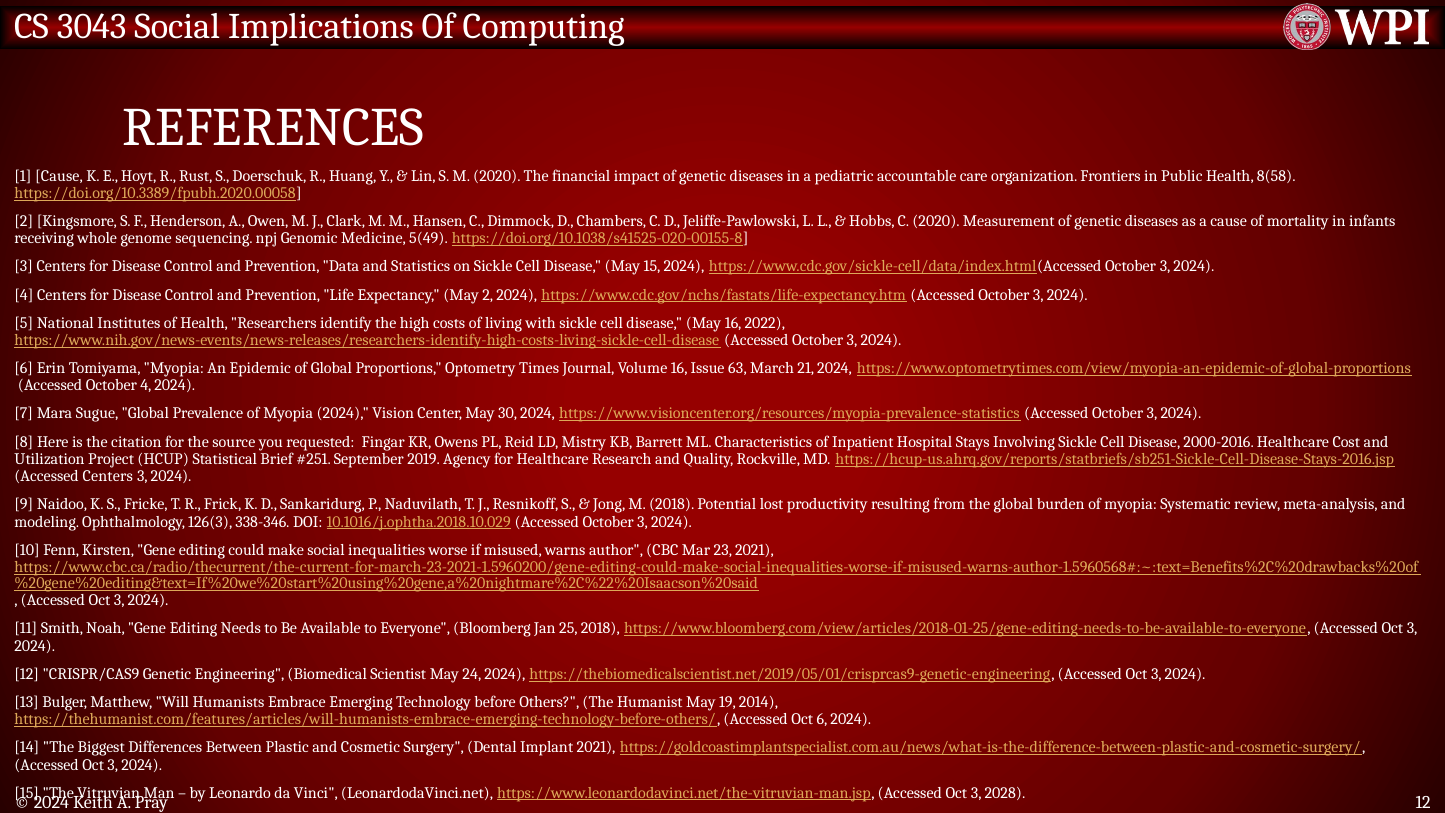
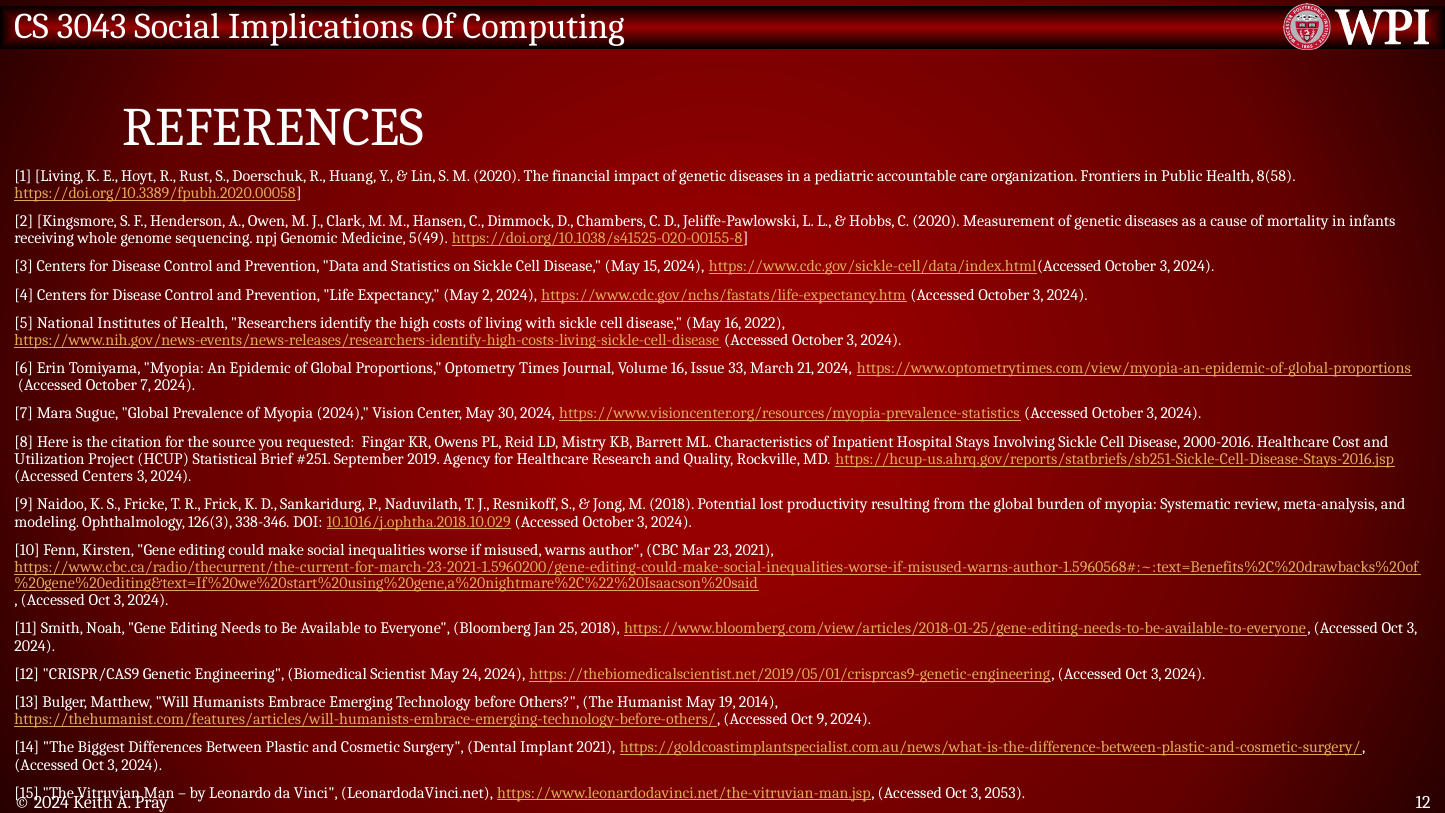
1 Cause: Cause -> Living (59, 176)
63: 63 -> 33 (738, 368)
October 4: 4 -> 7 (146, 385)
Oct 6: 6 -> 9 (822, 719)
2028: 2028 -> 2053 (1005, 793)
